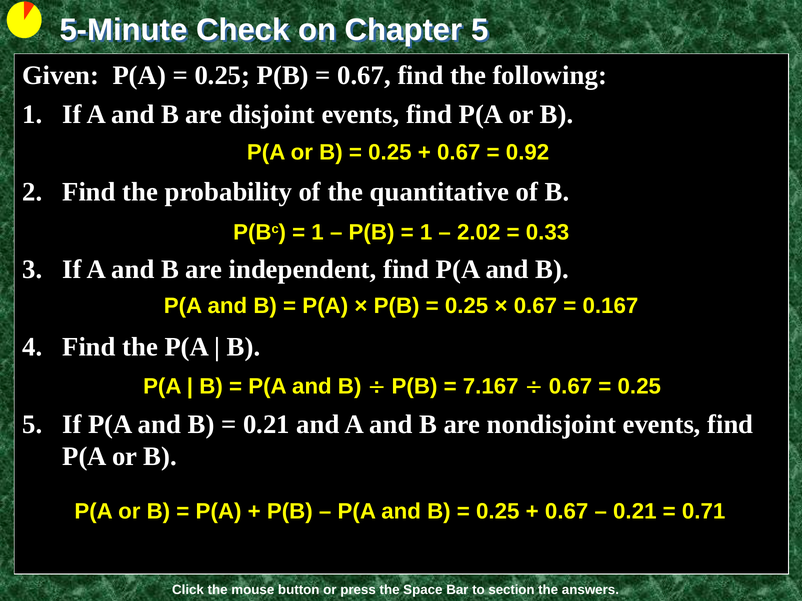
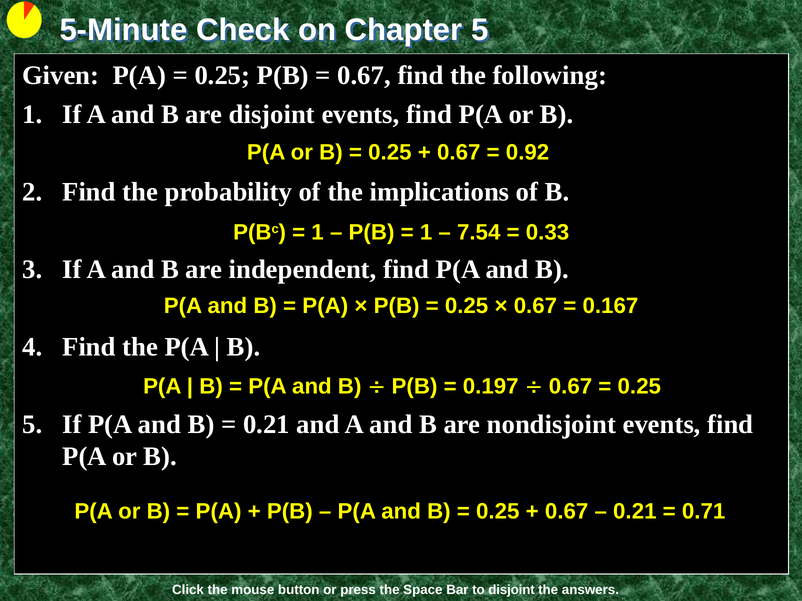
quantitative: quantitative -> implications (440, 192)
2.02: 2.02 -> 7.54 (479, 233)
7.167: 7.167 -> 0.197 (491, 386)
to section: section -> disjoint (512, 590)
